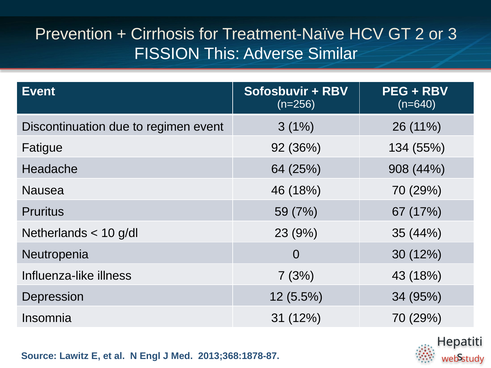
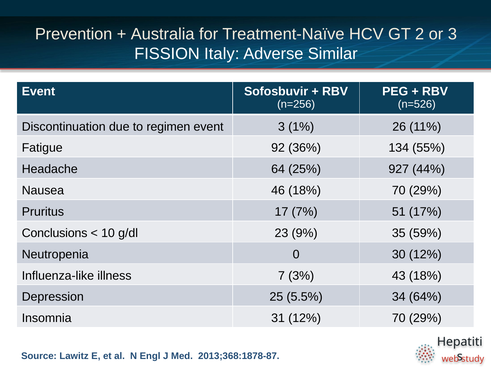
Cirrhosis: Cirrhosis -> Australia (163, 34)
This: This -> Italy (222, 54)
n=640: n=640 -> n=526 (417, 104)
908: 908 -> 927 (399, 169)
59: 59 -> 17 (281, 212)
67: 67 -> 51 (399, 212)
Netherlands: Netherlands -> Conclusions (55, 233)
35 44%: 44% -> 59% (425, 233)
12: 12 -> 25 (276, 297)
95%: 95% -> 64% (425, 297)
